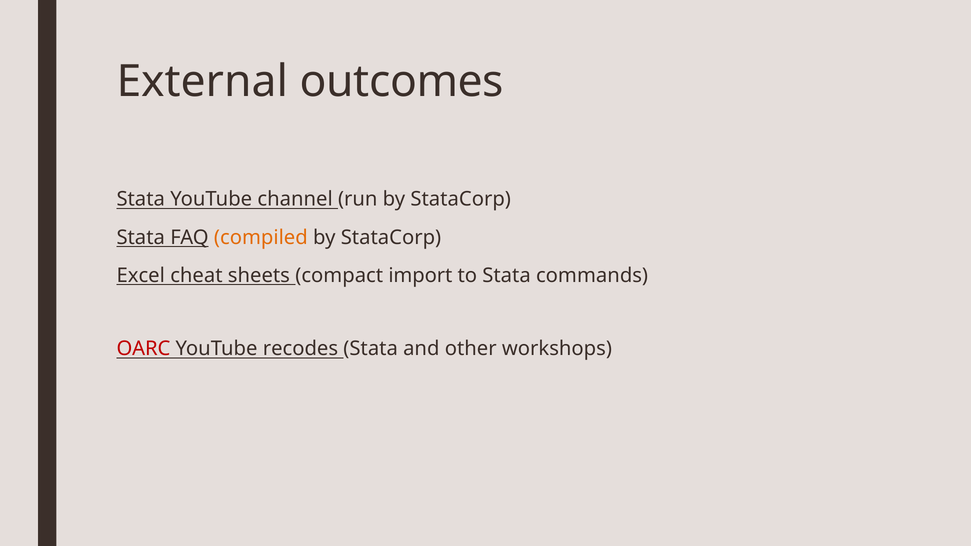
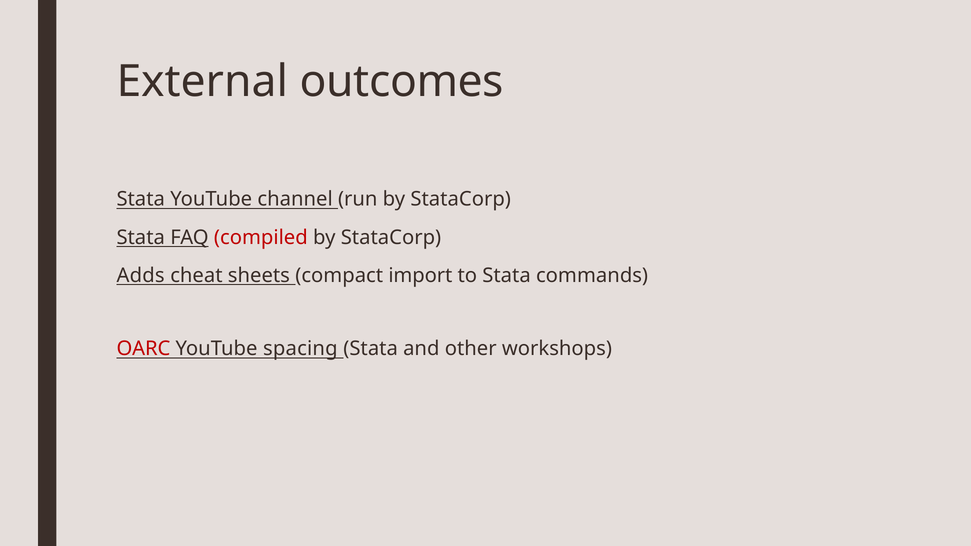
compiled colour: orange -> red (261, 237)
Excel: Excel -> Adds (141, 276)
recodes: recodes -> spacing (300, 349)
